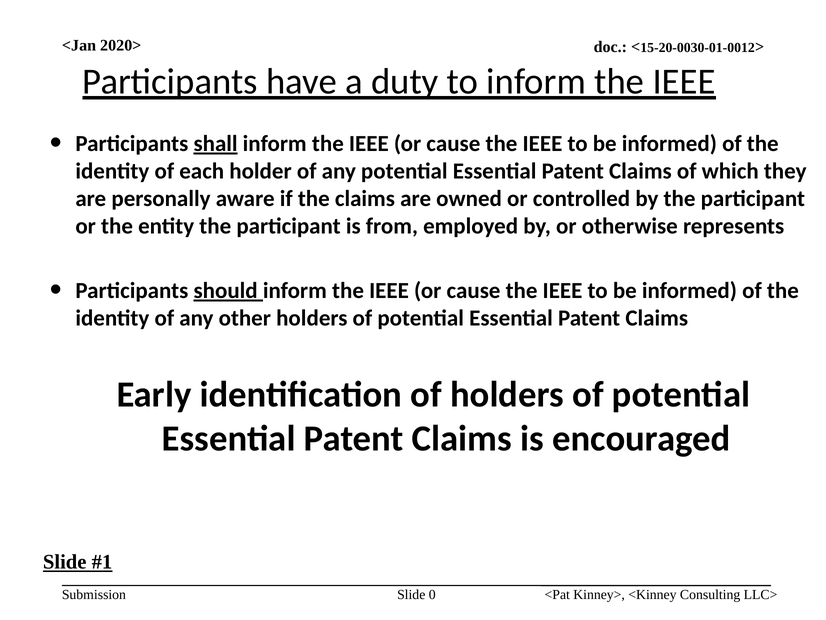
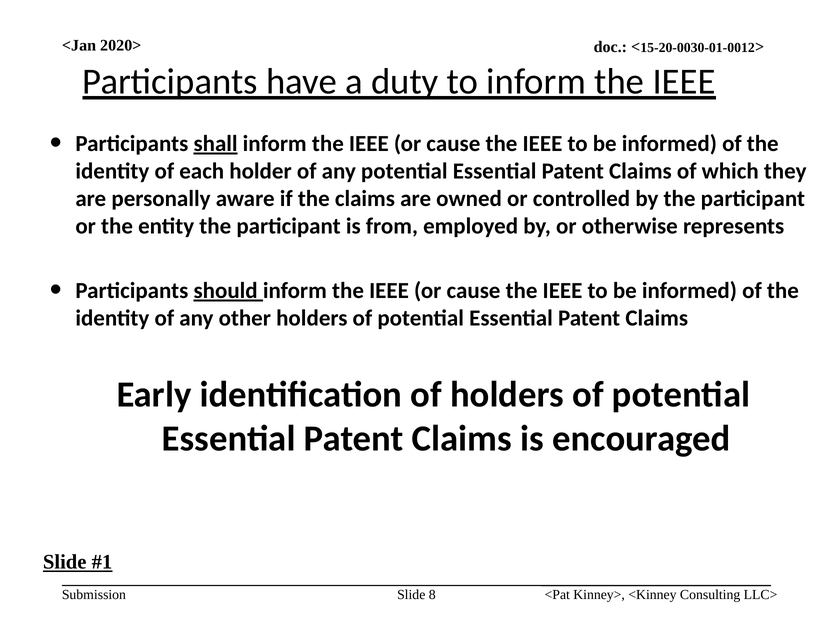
0: 0 -> 8 (432, 594)
